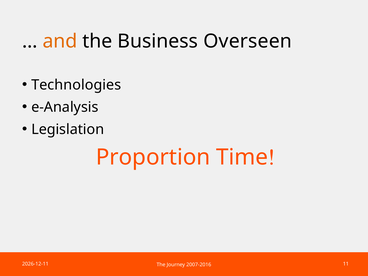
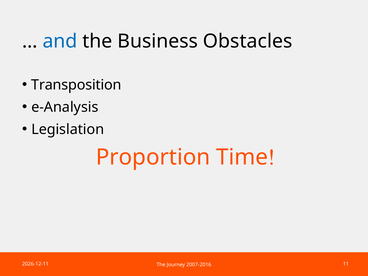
and colour: orange -> blue (60, 41)
Overseen: Overseen -> Obstacles (248, 41)
Technologies: Technologies -> Transposition (76, 85)
